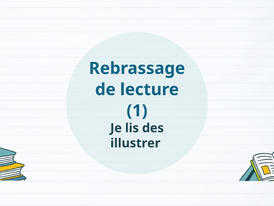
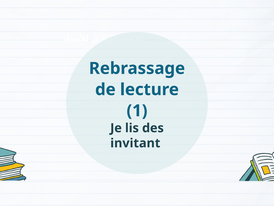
illustrer: illustrer -> invitant (135, 143)
